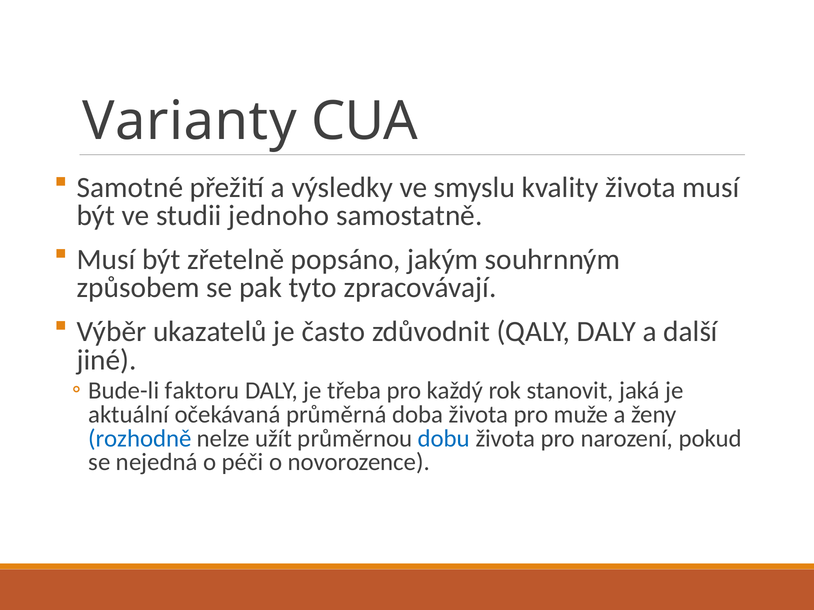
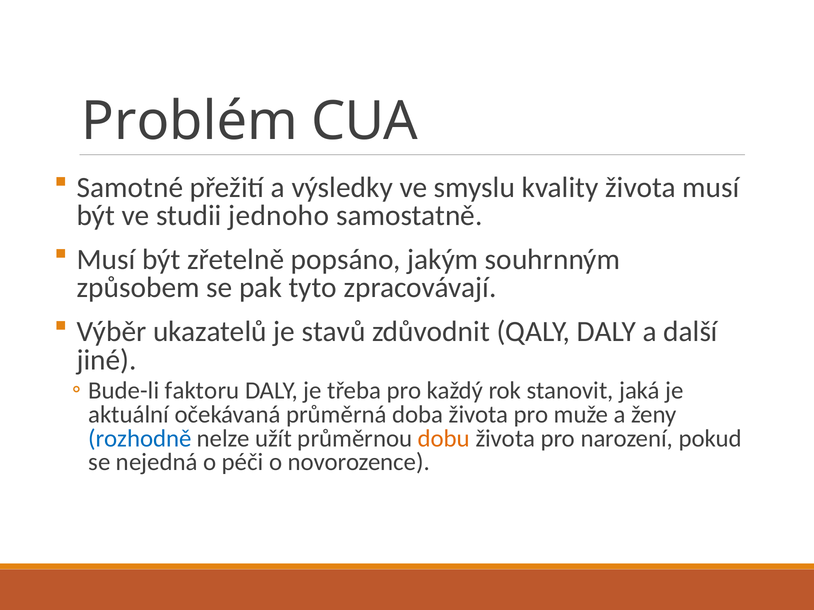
Varianty: Varianty -> Problém (190, 122)
často: často -> stavů (334, 332)
dobu colour: blue -> orange (444, 439)
